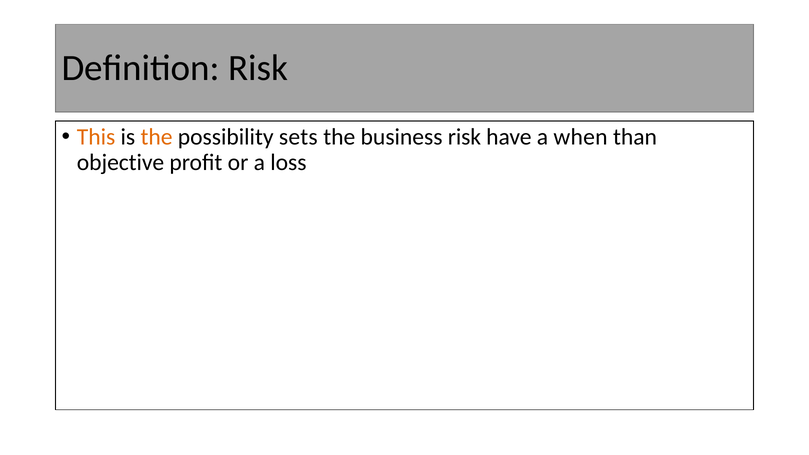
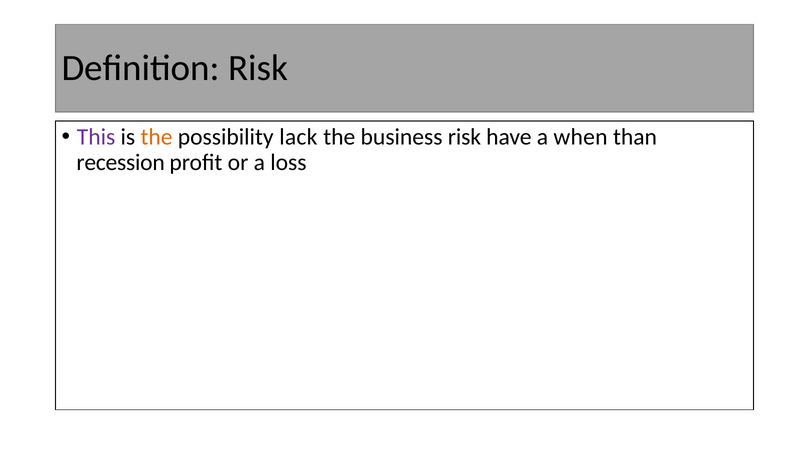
This colour: orange -> purple (96, 137)
sets: sets -> lack (298, 137)
objective: objective -> recession (121, 162)
